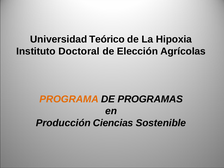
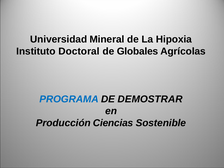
Teórico: Teórico -> Mineral (107, 39)
Elección: Elección -> Globales (137, 51)
PROGRAMA colour: orange -> blue (69, 99)
PROGRAMAS: PROGRAMAS -> DEMOSTRAR (150, 99)
